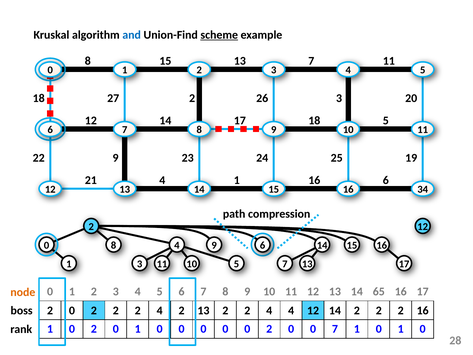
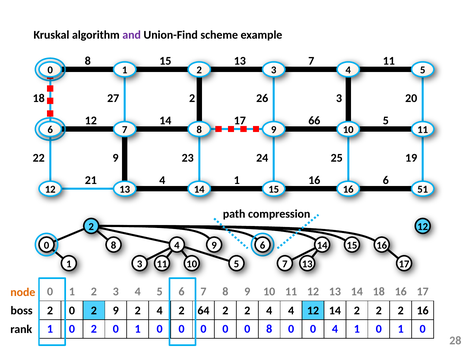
and colour: blue -> purple (132, 35)
scheme underline: present -> none (219, 35)
18: 18 -> 66 (314, 121)
34: 34 -> 51 (423, 189)
14 65: 65 -> 18 (379, 291)
0 2 2: 2 -> 9 (116, 310)
2 13: 13 -> 64 (203, 310)
0 0 2: 2 -> 8 (269, 329)
0 7: 7 -> 4 (335, 329)
